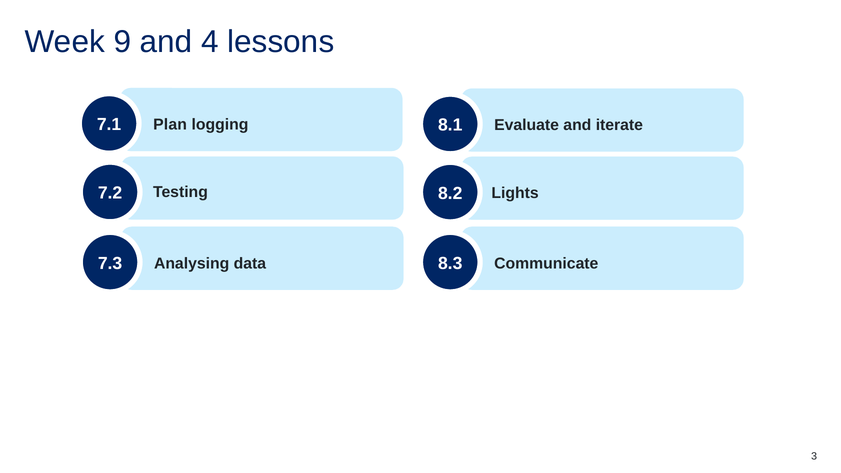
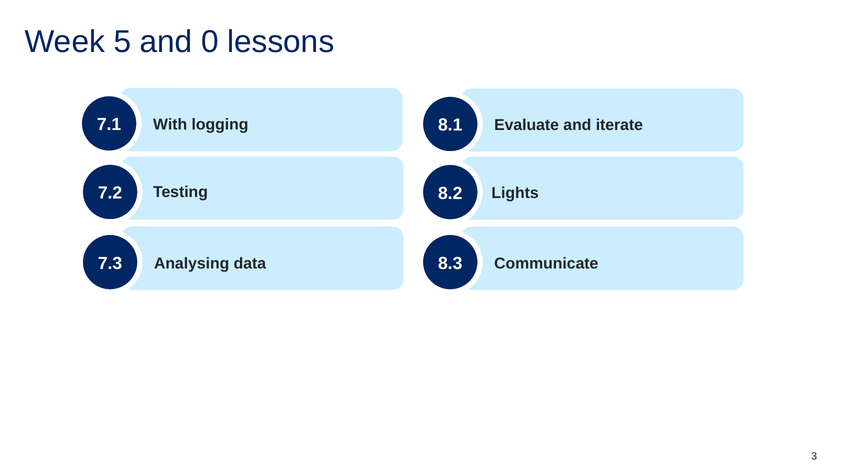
9: 9 -> 5 (122, 42)
4: 4 -> 0 (210, 42)
Plan: Plan -> With (170, 125)
